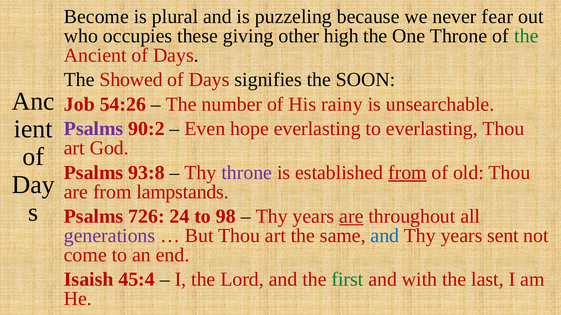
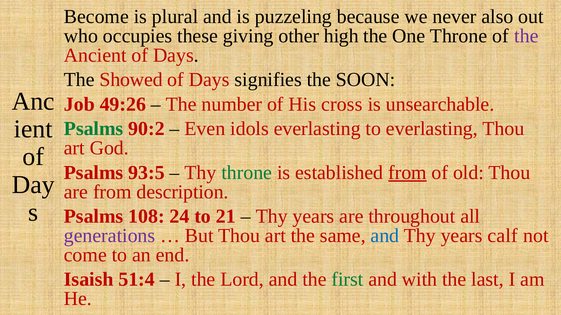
fear: fear -> also (497, 17)
the colour: green -> purple (526, 36)
54:26: 54:26 -> 49:26 (123, 104)
rainy: rainy -> cross (342, 104)
Psalms colour: purple -> green (94, 129)
hope: hope -> idols (250, 129)
93:8: 93:8 -> 93:5 (146, 173)
throne colour: purple -> green (247, 173)
lampstands: lampstands -> description (183, 192)
726: 726 -> 108 (146, 217)
98: 98 -> 21 (226, 217)
are underline: present -> none (351, 217)
sent: sent -> calf (503, 236)
45:4: 45:4 -> 51:4 (137, 280)
